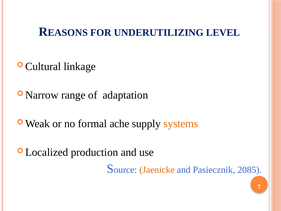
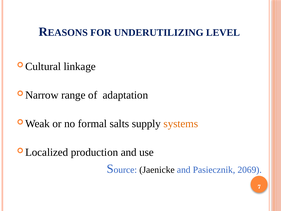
ache: ache -> salts (119, 123)
Jaenicke colour: orange -> black (157, 170)
2085: 2085 -> 2069 (250, 170)
